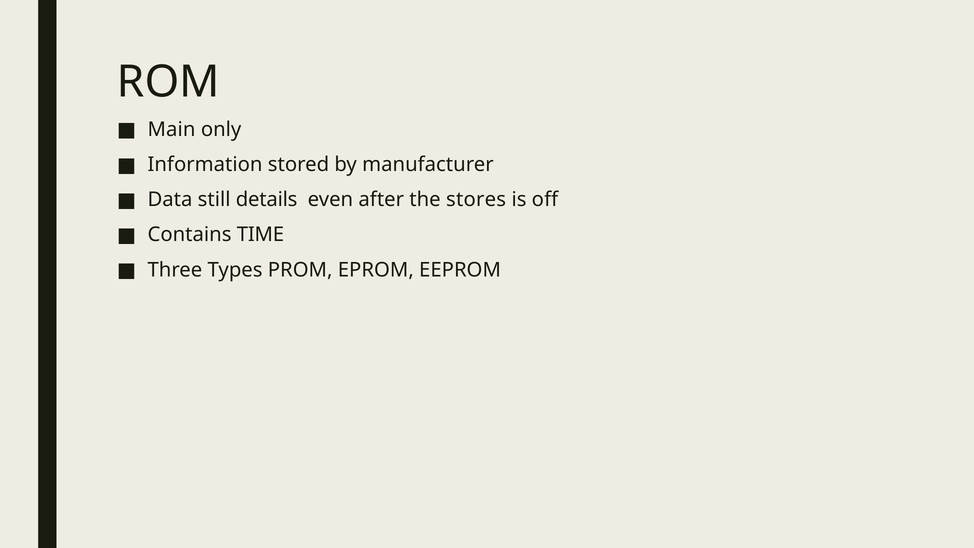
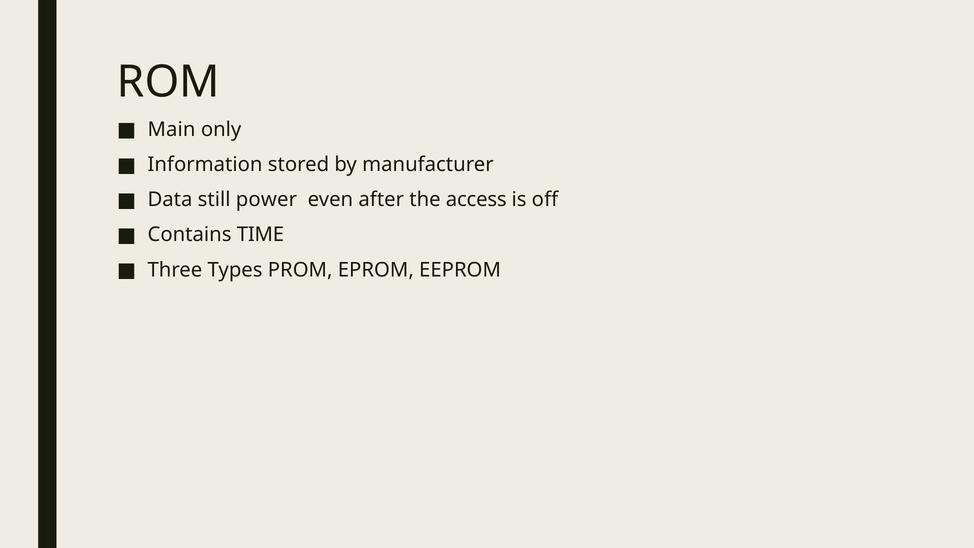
details: details -> power (266, 200)
stores: stores -> access (476, 200)
